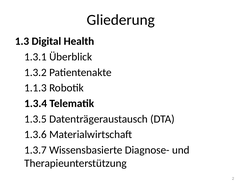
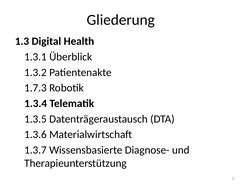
1.1.3: 1.1.3 -> 1.7.3 (35, 88)
